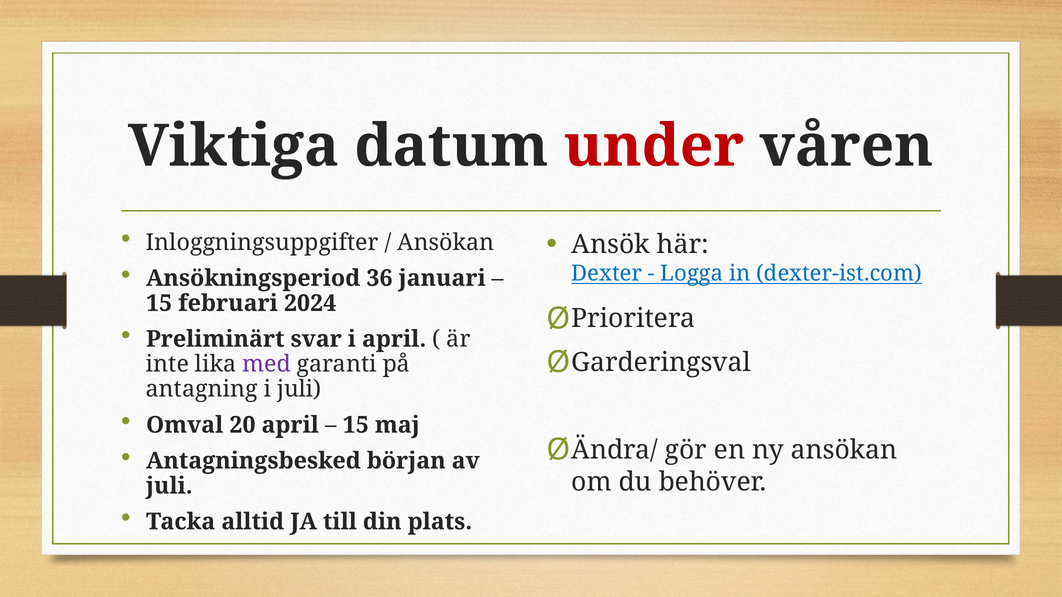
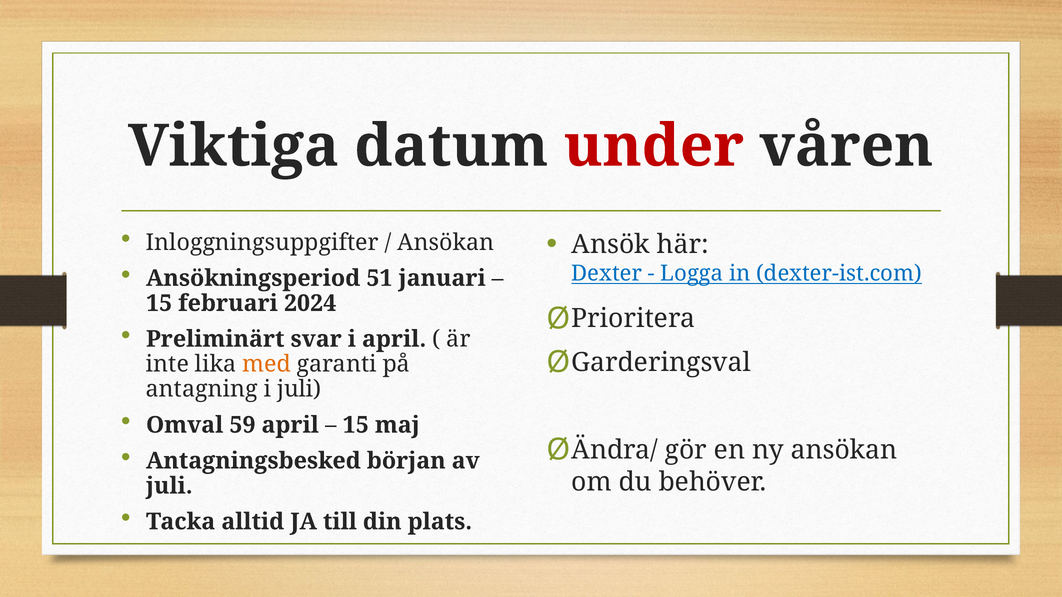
36: 36 -> 51 (379, 278)
med colour: purple -> orange (267, 364)
20: 20 -> 59 (242, 425)
